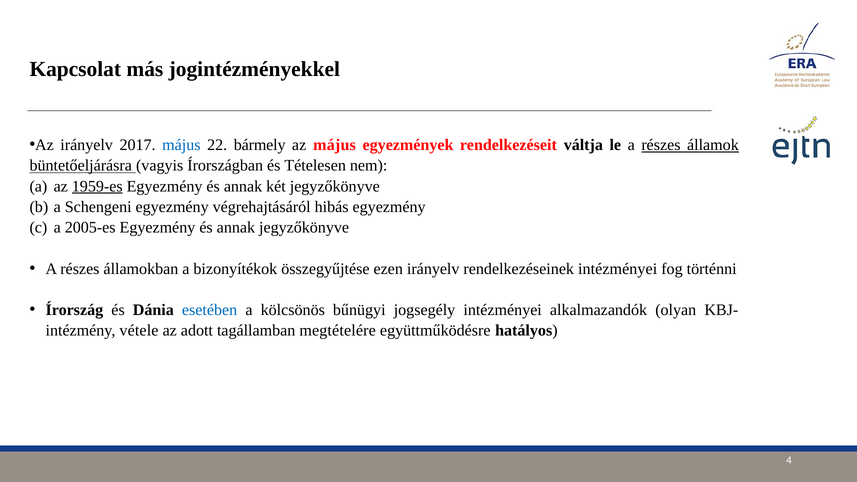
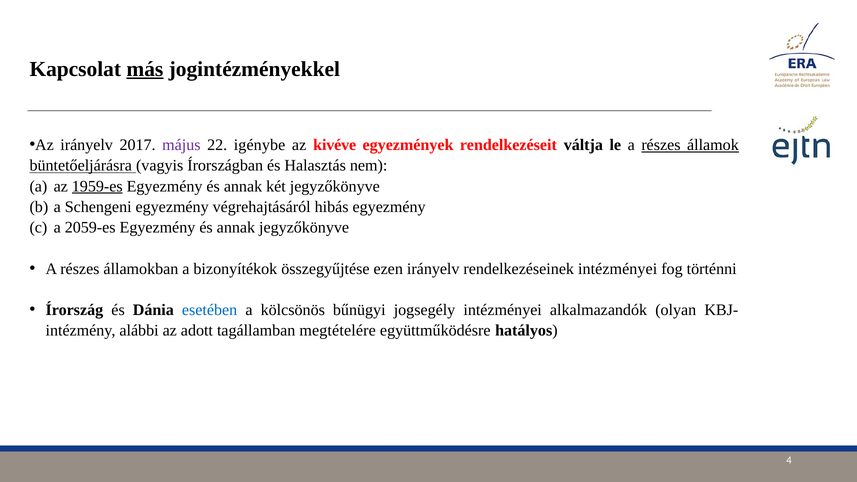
más underline: none -> present (145, 69)
május colour: blue -> purple (181, 145)
bármely: bármely -> igénybe (260, 145)
az május: május -> kivéve (335, 145)
Tételesen: Tételesen -> Halasztás (315, 166)
2005-es: 2005-es -> 2059-es (90, 228)
vétele: vétele -> alábbi (139, 331)
